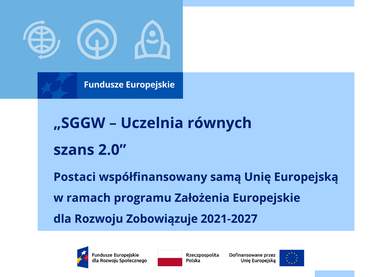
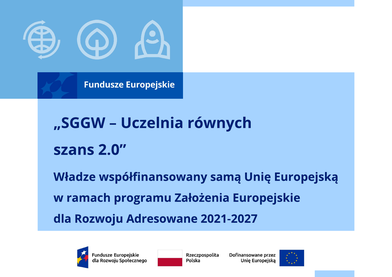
Postaci: Postaci -> Władze (75, 177)
Zobowiązuje: Zobowiązuje -> Adresowane (162, 219)
